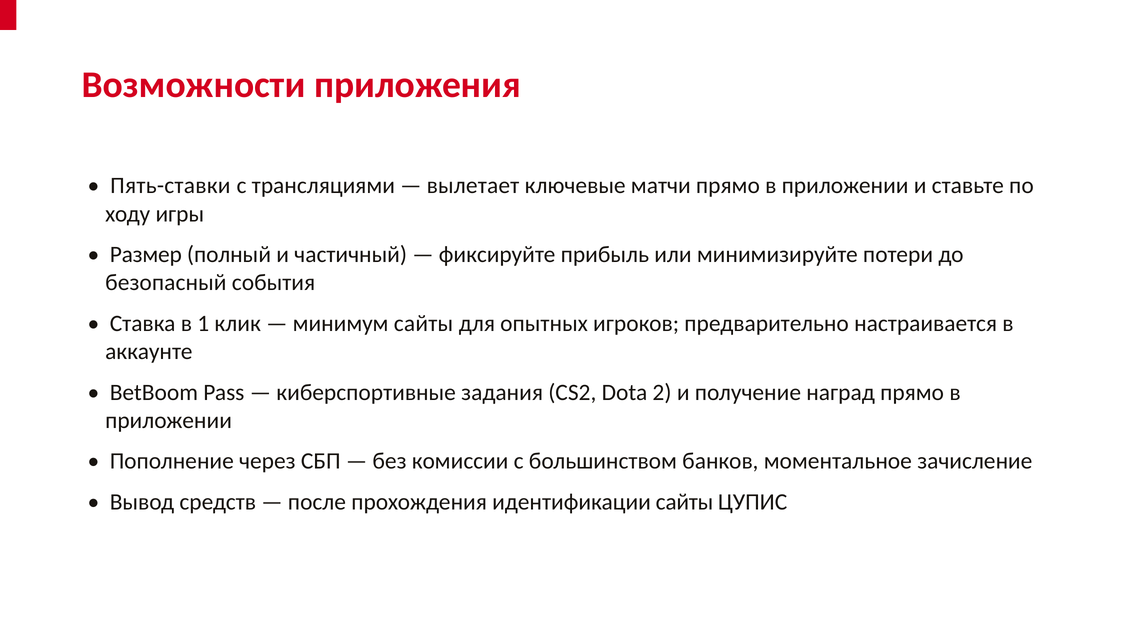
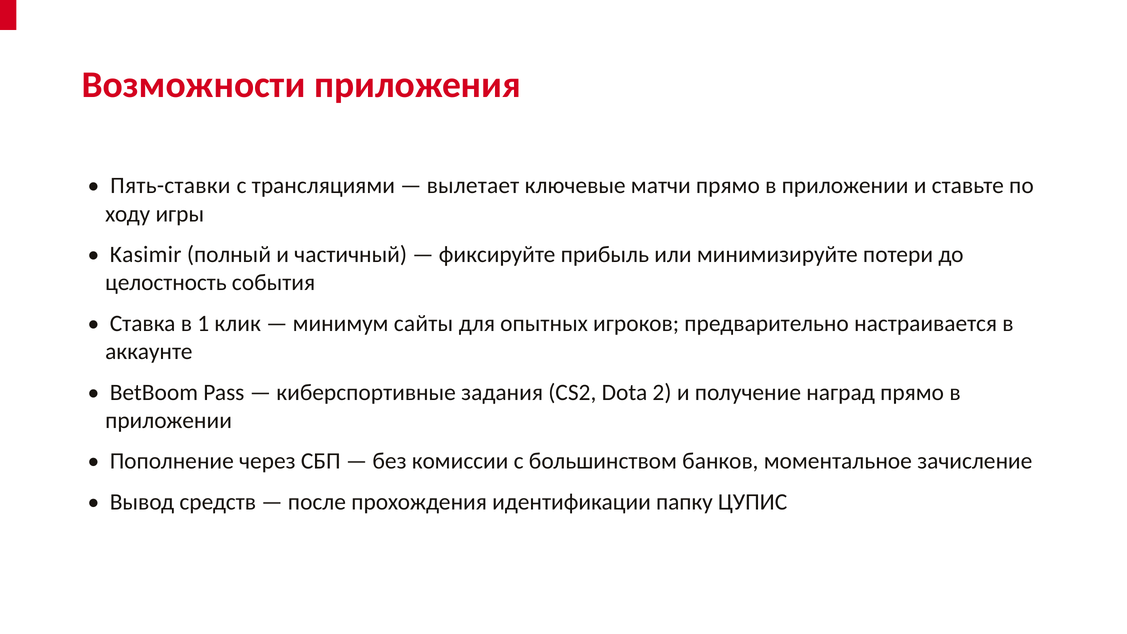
Размер: Размер -> Kasimir (146, 255)
безопасный: безопасный -> целостность (166, 283)
идентификации сайты: сайты -> папку (684, 502)
